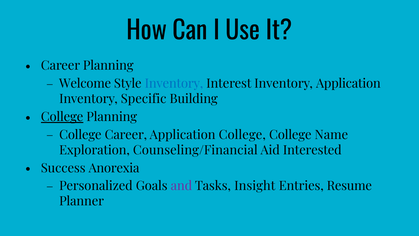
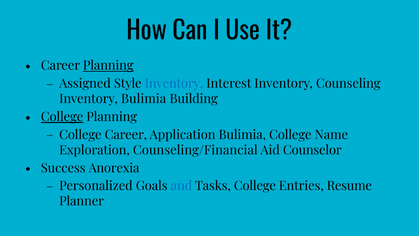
Planning underline: none -> present (108, 66)
Welcome: Welcome -> Assigned (85, 84)
Inventory Application: Application -> Counseling (348, 84)
Inventory Specific: Specific -> Bulimia (144, 99)
Application College: College -> Bulimia (242, 135)
Interested: Interested -> Counselor (312, 150)
and colour: purple -> blue (181, 186)
Tasks Insight: Insight -> College (255, 186)
